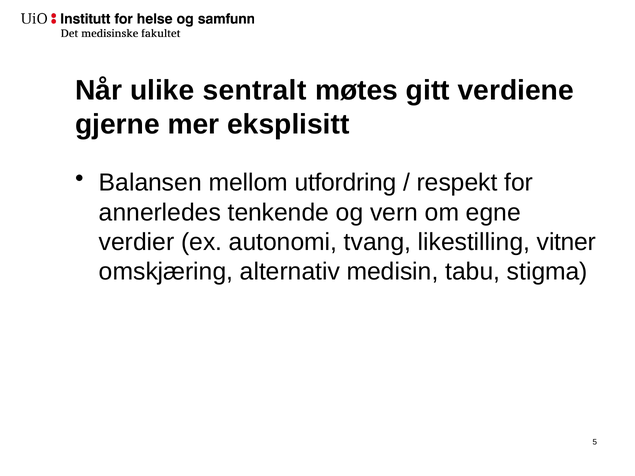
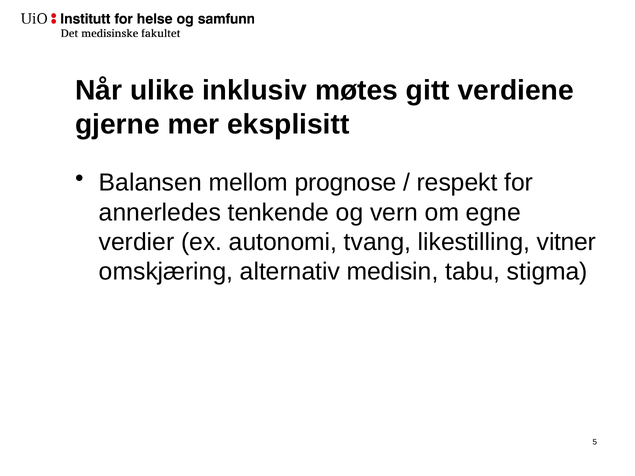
sentralt: sentralt -> inklusiv (255, 91)
utfordring: utfordring -> prognose (346, 183)
